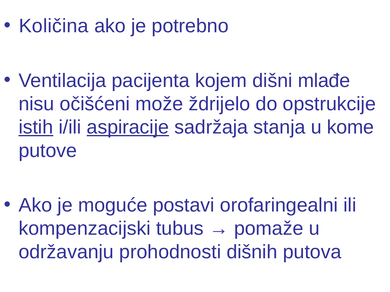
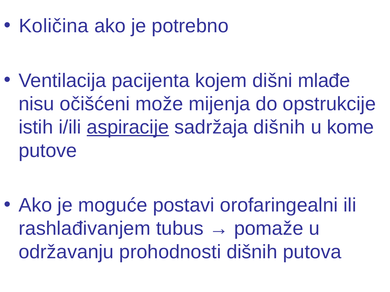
ždrijelo: ždrijelo -> mijenja (219, 104)
istih underline: present -> none (36, 128)
sadržaja stanja: stanja -> dišnih (279, 128)
kompenzacijski: kompenzacijski -> rashlađivanjem (85, 229)
